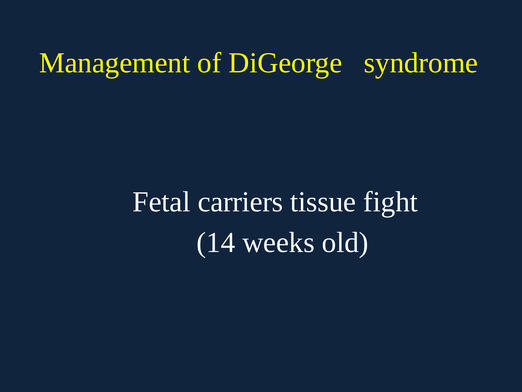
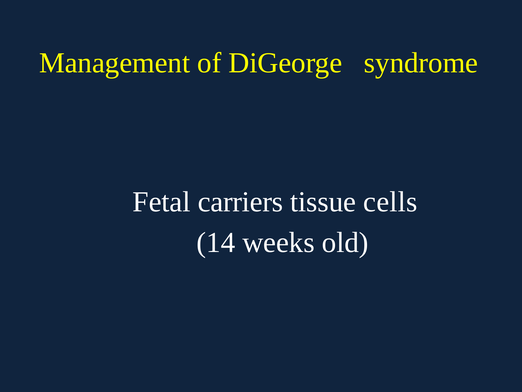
fight: fight -> cells (390, 202)
